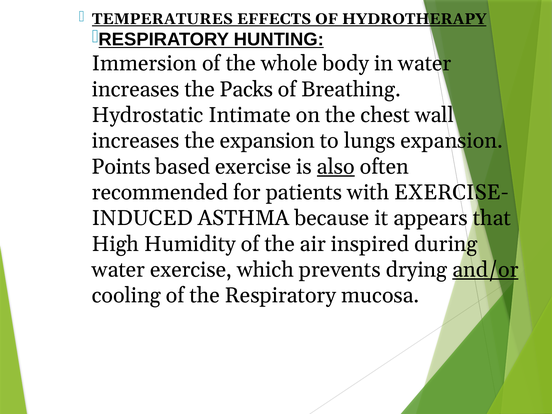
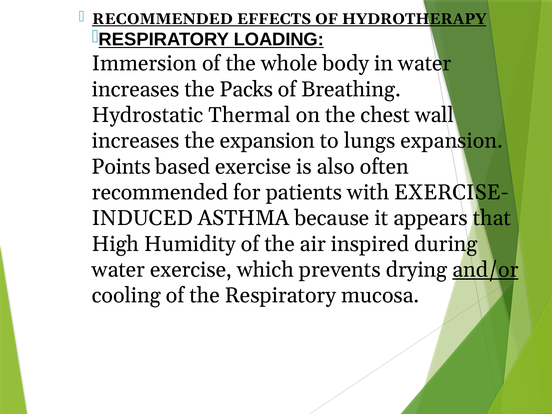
TEMPERATURES: TEMPERATURES -> RECOMMENDED (162, 19)
HUNTING: HUNTING -> LOADING (279, 39)
Intimate: Intimate -> Thermal (250, 115)
also underline: present -> none (336, 167)
